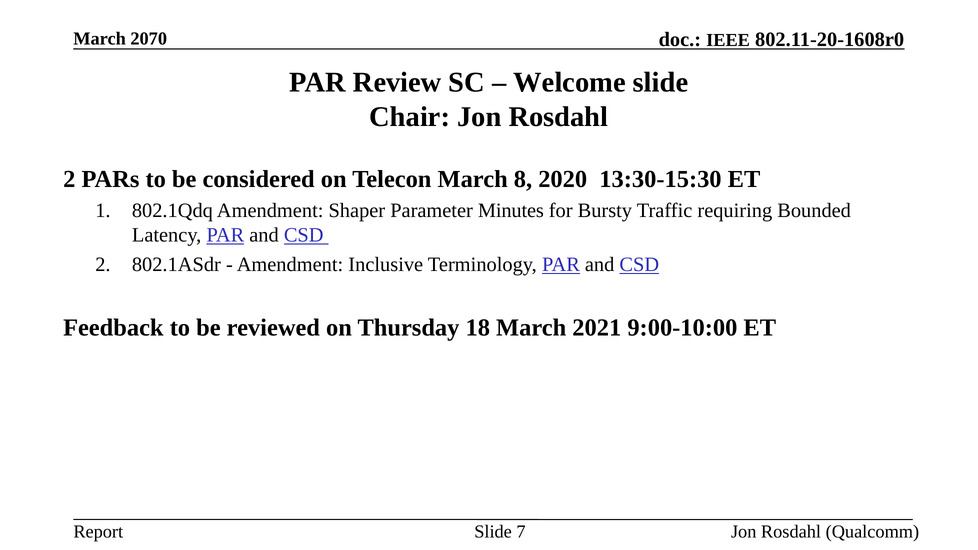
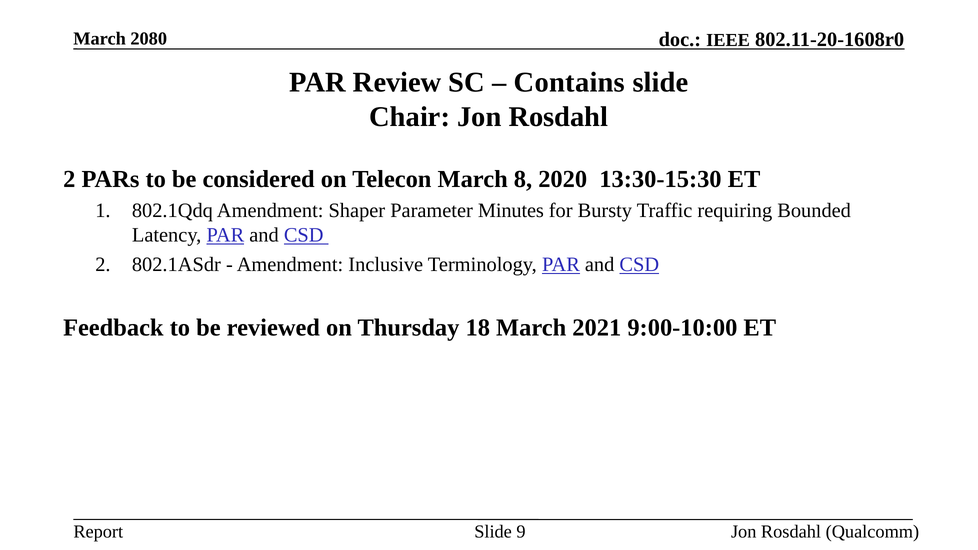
2070: 2070 -> 2080 (149, 39)
Welcome: Welcome -> Contains (569, 83)
7: 7 -> 9 (521, 532)
